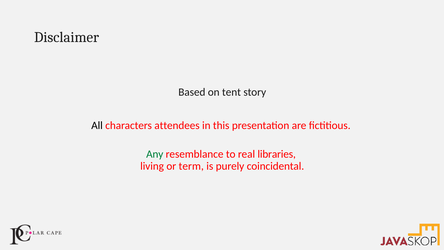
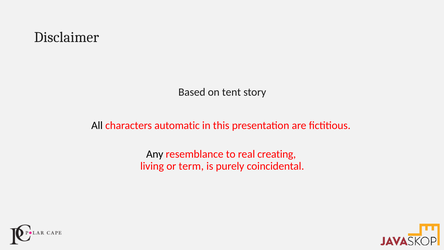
attendees: attendees -> automatic (177, 125)
Any colour: green -> black (155, 154)
libraries: libraries -> creating (277, 154)
